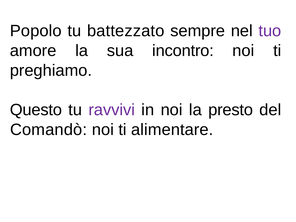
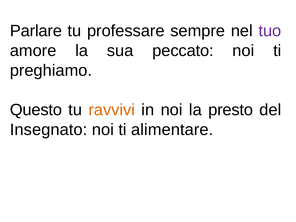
Popolo: Popolo -> Parlare (36, 31)
battezzato: battezzato -> professare (126, 31)
incontro: incontro -> peccato (183, 51)
ravvivi colour: purple -> orange (112, 110)
Comandò: Comandò -> Insegnato (49, 130)
